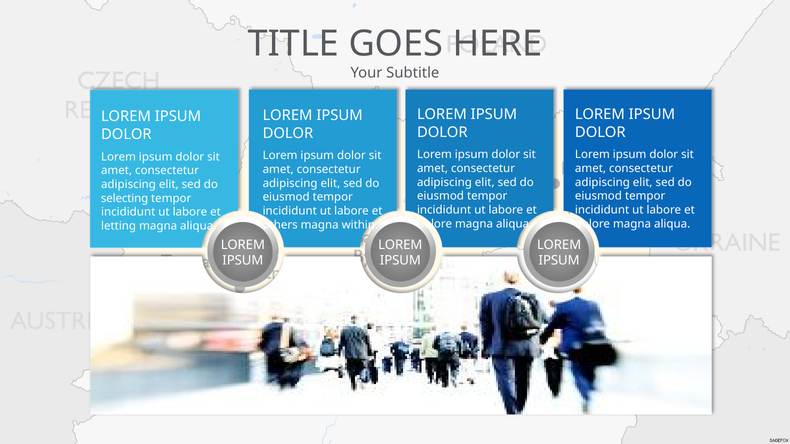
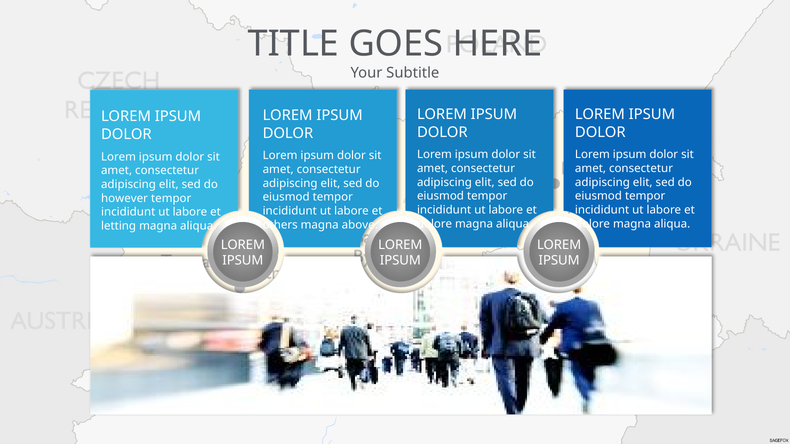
selecting: selecting -> however (125, 198)
within: within -> above (360, 225)
